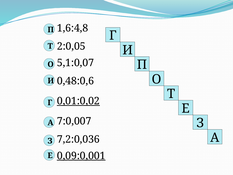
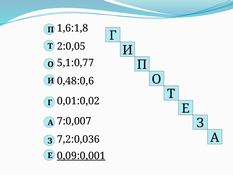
1,6:4,8: 1,6:4,8 -> 1,6:1,8 (73, 28)
5,1:0,07: 5,1:0,07 -> 5,1:0,77 (75, 63)
0,01:0,02 underline: present -> none (78, 101)
